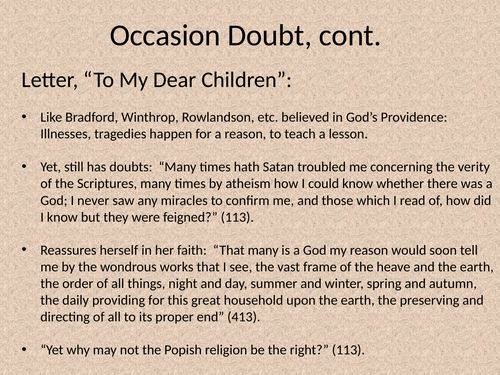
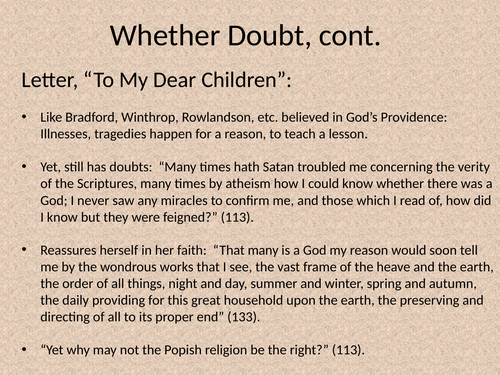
Occasion: Occasion -> Whether (165, 35)
413: 413 -> 133 (244, 317)
